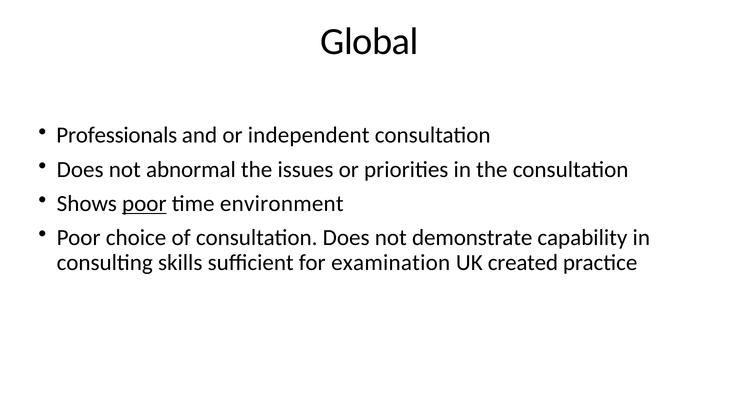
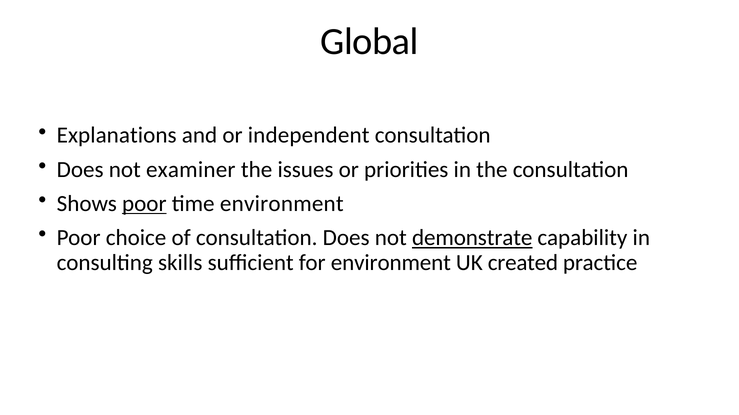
Professionals: Professionals -> Explanations (117, 136)
abnormal: abnormal -> examiner (191, 170)
demonstrate underline: none -> present (472, 238)
for examination: examination -> environment (391, 263)
